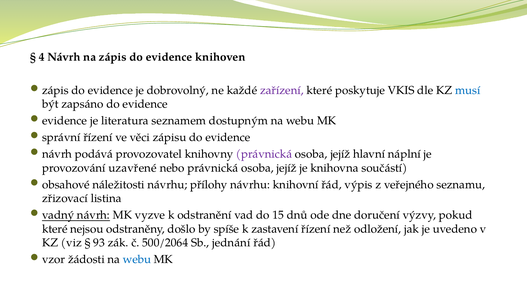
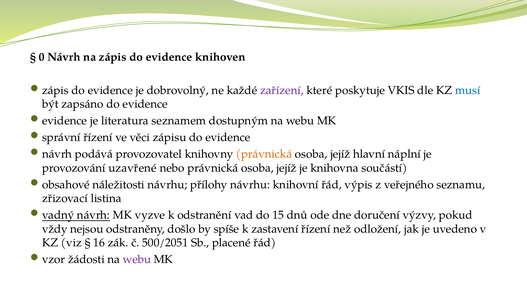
4: 4 -> 0 (42, 57)
právnická colour: purple -> orange (264, 154)
které: které -> vždy (55, 229)
93: 93 -> 16 (99, 243)
500/2064: 500/2064 -> 500/2051 (165, 243)
jednání: jednání -> placené (231, 243)
webu colour: blue -> purple (137, 260)
